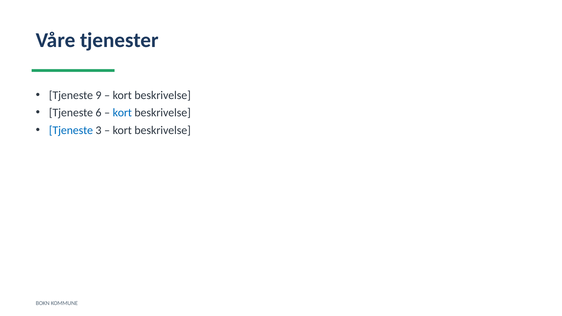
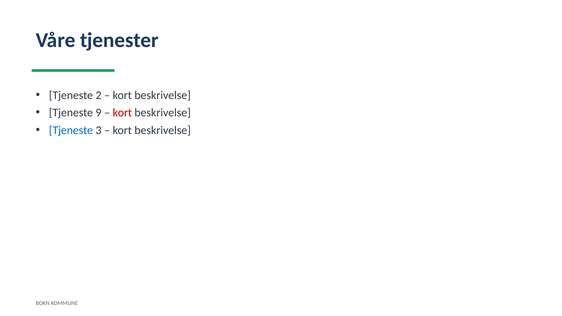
9: 9 -> 2 (99, 95)
6: 6 -> 9 (99, 113)
kort colour: blue -> red (122, 113)
